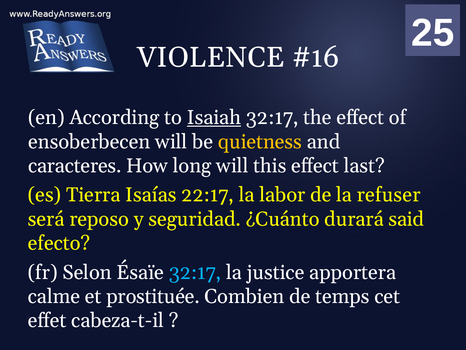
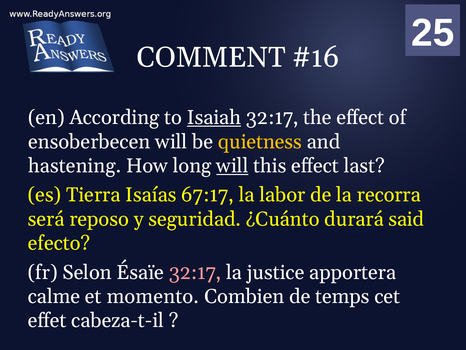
VIOLENCE: VIOLENCE -> COMMENT (211, 57)
caracteres: caracteres -> hastening (75, 166)
will underline: none -> present (232, 166)
22:17: 22:17 -> 67:17 (208, 195)
refuser: refuser -> recorra (389, 195)
32:17 colour: light blue -> pink (195, 272)
prostituée: prostituée -> momento (153, 296)
